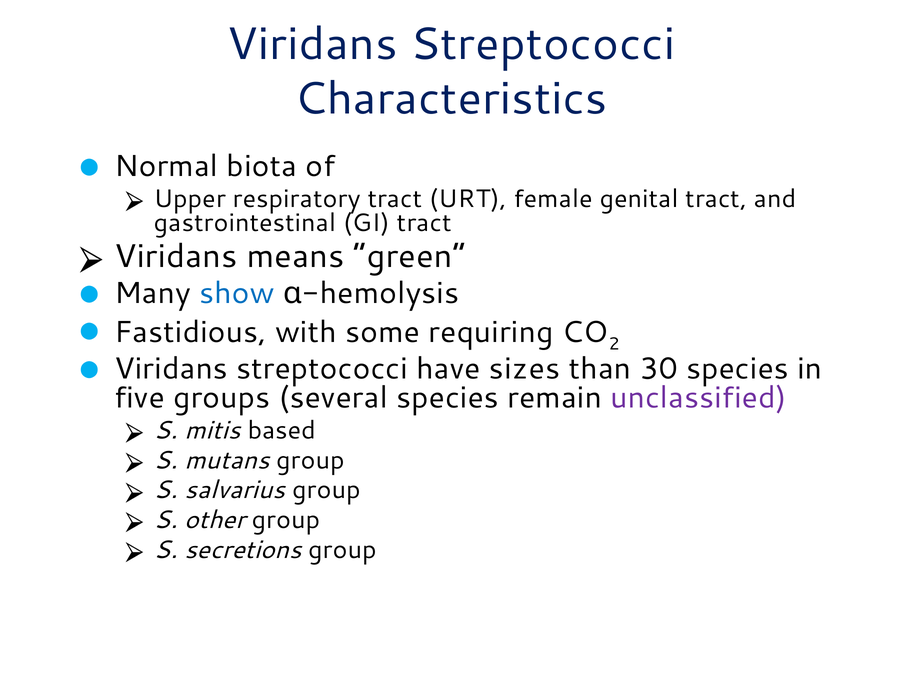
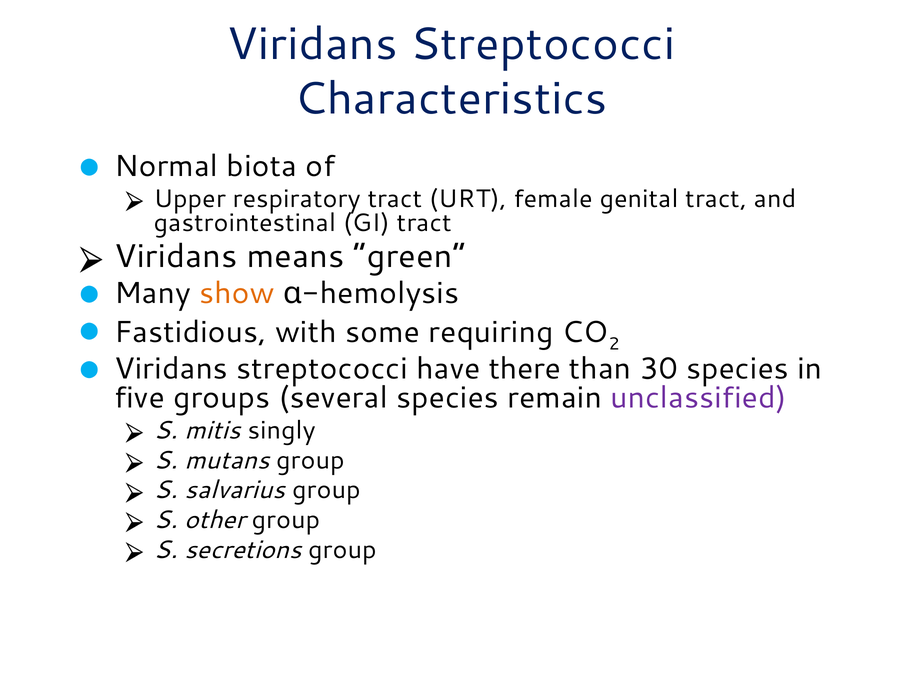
show colour: blue -> orange (237, 294)
sizes: sizes -> there (525, 369)
based: based -> singly (282, 431)
